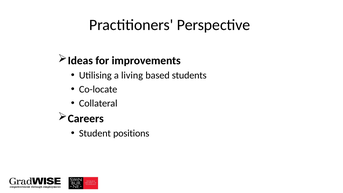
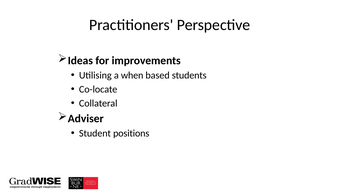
living: living -> when (132, 75)
Careers: Careers -> Adviser (86, 119)
